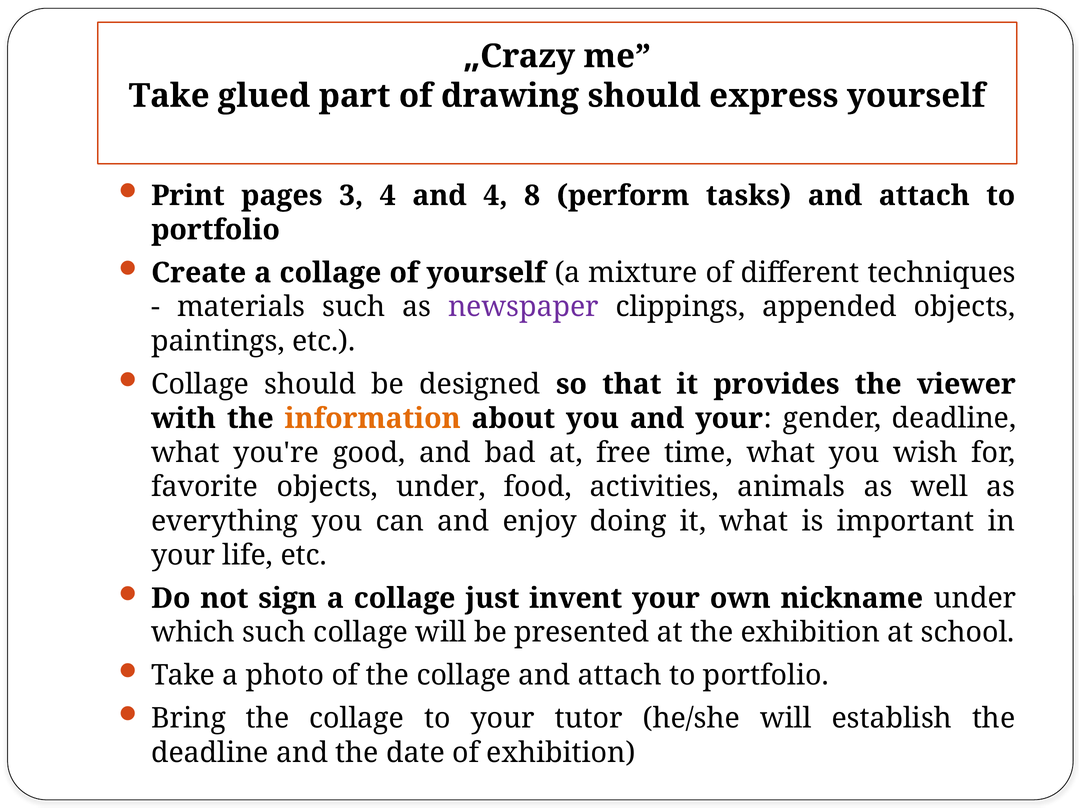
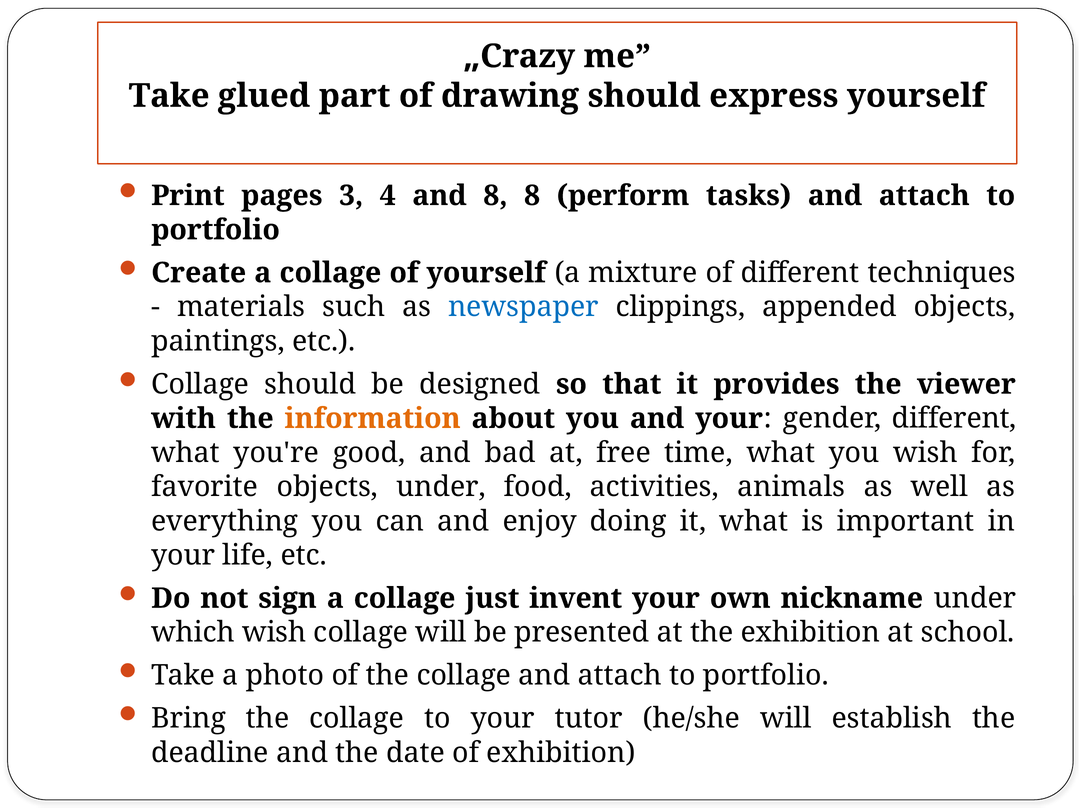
and 4: 4 -> 8 (495, 196)
newspaper colour: purple -> blue (523, 307)
gender deadline: deadline -> different (954, 418)
which such: such -> wish (274, 632)
